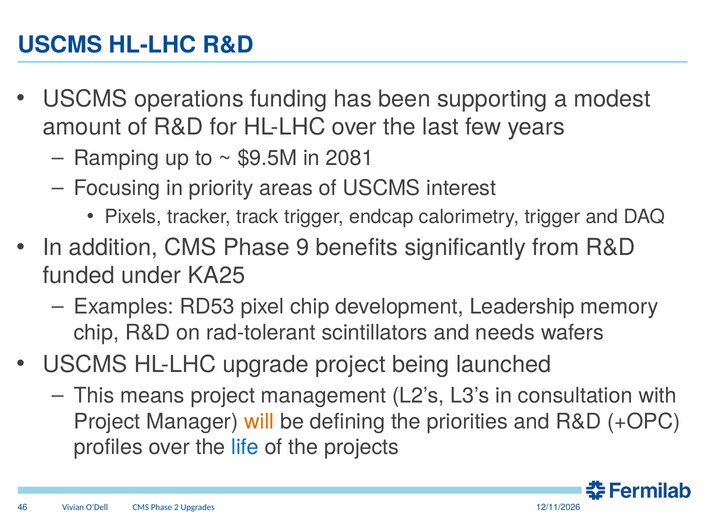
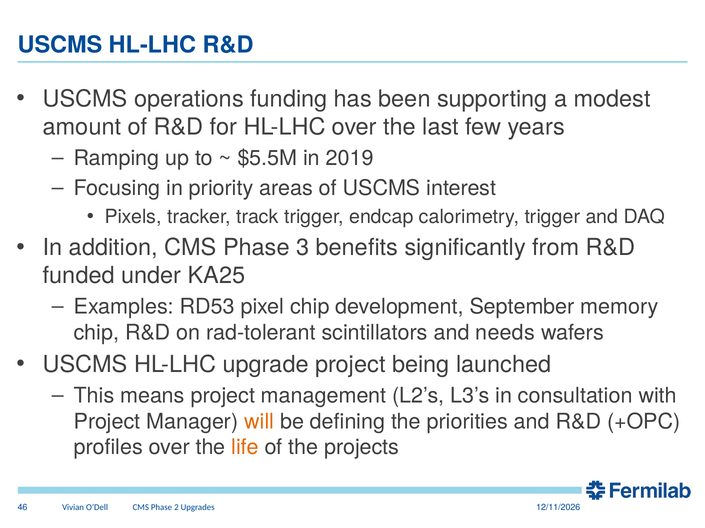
$9.5M: $9.5M -> $5.5M (267, 159)
2081: 2081 -> 2019 (350, 159)
9: 9 -> 3 (303, 248)
Leadership: Leadership -> September (522, 307)
life colour: blue -> orange (245, 448)
